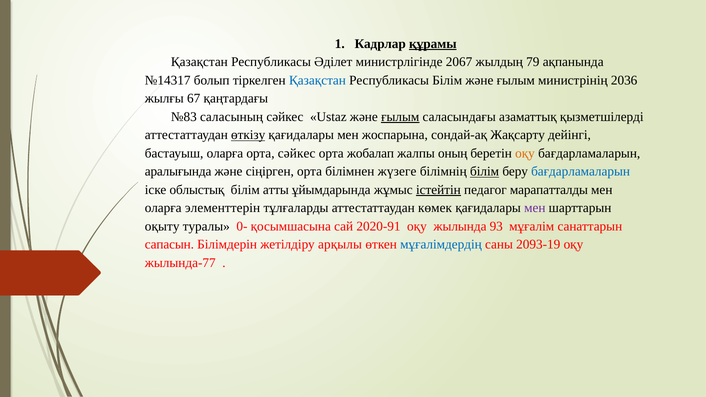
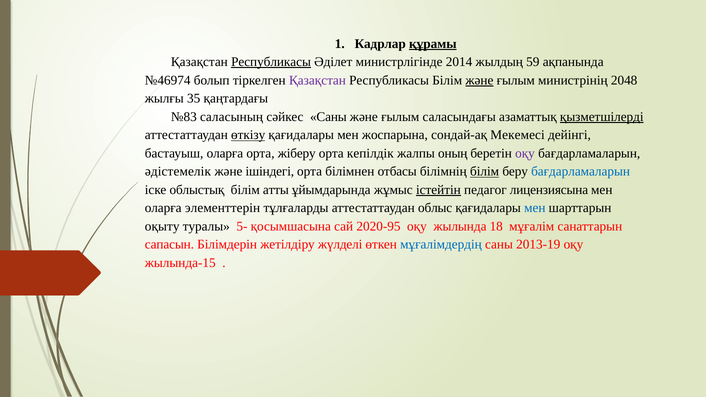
Республикасы underline: none -> present (271, 62)
2067: 2067 -> 2014 (459, 62)
79: 79 -> 59 (533, 62)
№14317: №14317 -> №46974 (168, 80)
Қазақстан colour: blue -> purple (317, 80)
және underline: none -> present (479, 80)
2036: 2036 -> 2048 (624, 80)
67: 67 -> 35 (194, 98)
сәйкес Ustaz: Ustaz -> Саны (328, 117)
ғылым underline: present -> none (400, 117)
қызметшілерді underline: none -> present (602, 117)
Жақсарту: Жақсарту -> Мекемесі (518, 135)
орта сәйкес: сәйкес -> жіберу (297, 153)
жобалап: жобалап -> кепілдік (370, 153)
оқу colour: orange -> purple (525, 153)
аралығында: аралығында -> әдістемелік (178, 172)
сіңірген: сіңірген -> ішіндегі (270, 172)
жүзеге: жүзеге -> отбасы (397, 172)
марапатталды: марапатталды -> лицензиясына (549, 190)
көмек: көмек -> облыс (435, 208)
мен colour: purple -> blue (535, 208)
0-: 0- -> 5- (242, 226)
2020-91: 2020-91 -> 2020-95 (378, 226)
93: 93 -> 18 (496, 226)
арқылы: арқылы -> жүлделі (340, 245)
2093-19: 2093-19 -> 2013-19 (538, 245)
жылында-77: жылында-77 -> жылында-15 (180, 263)
